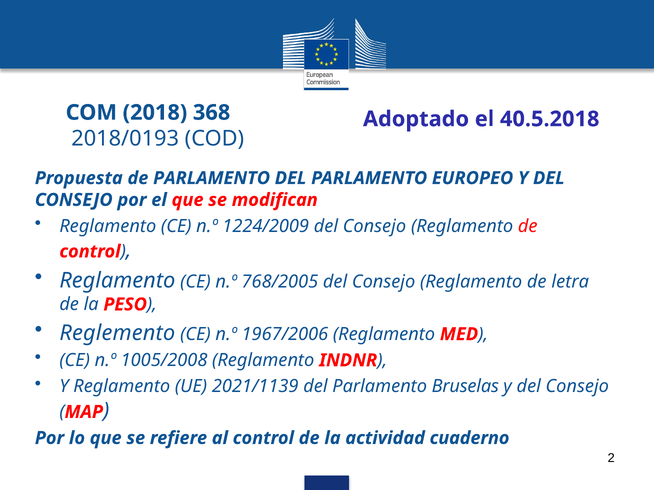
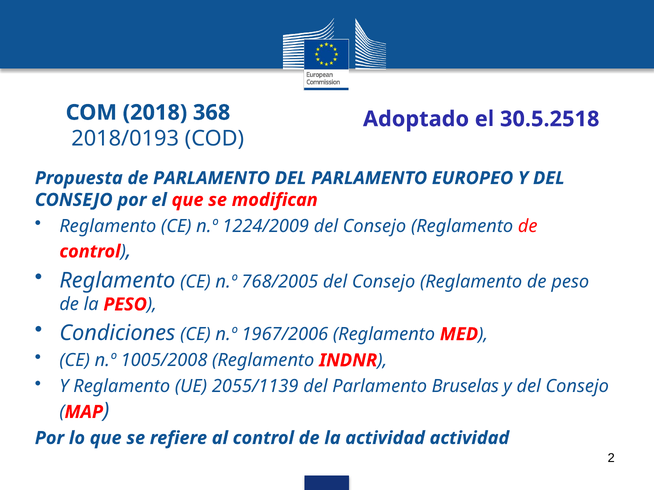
40.5.2018: 40.5.2018 -> 30.5.2518 (550, 119)
de letra: letra -> peso (570, 282)
Reglemento: Reglemento -> Condiciones (117, 333)
2021/1139: 2021/1139 -> 2055/1139 (255, 387)
actividad cuaderno: cuaderno -> actividad (469, 438)
